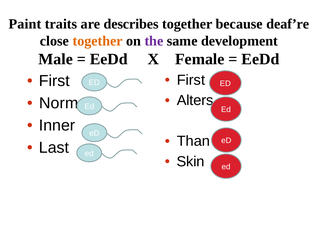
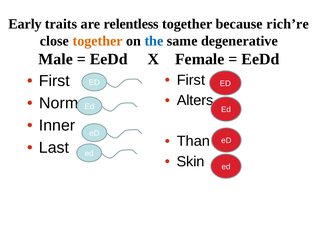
Paint: Paint -> Early (25, 24)
describes: describes -> relentless (131, 24)
deaf’re: deaf’re -> rich’re (288, 24)
the colour: purple -> blue (154, 41)
development: development -> degenerative (239, 41)
